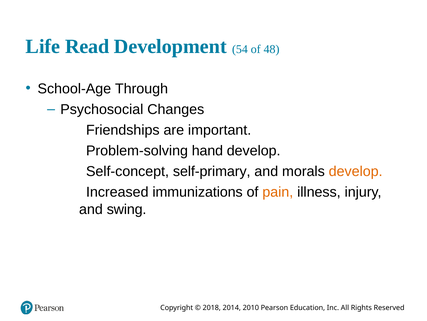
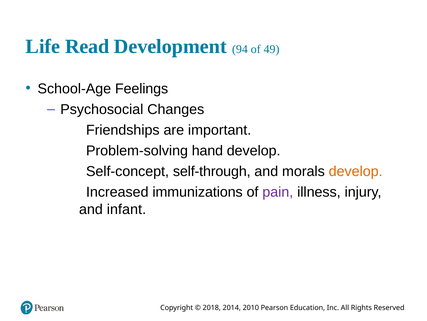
54: 54 -> 94 (240, 49)
48: 48 -> 49 (272, 49)
Through: Through -> Feelings (142, 89)
self-primary: self-primary -> self-through (212, 171)
pain colour: orange -> purple (278, 192)
swing: swing -> infant (126, 209)
